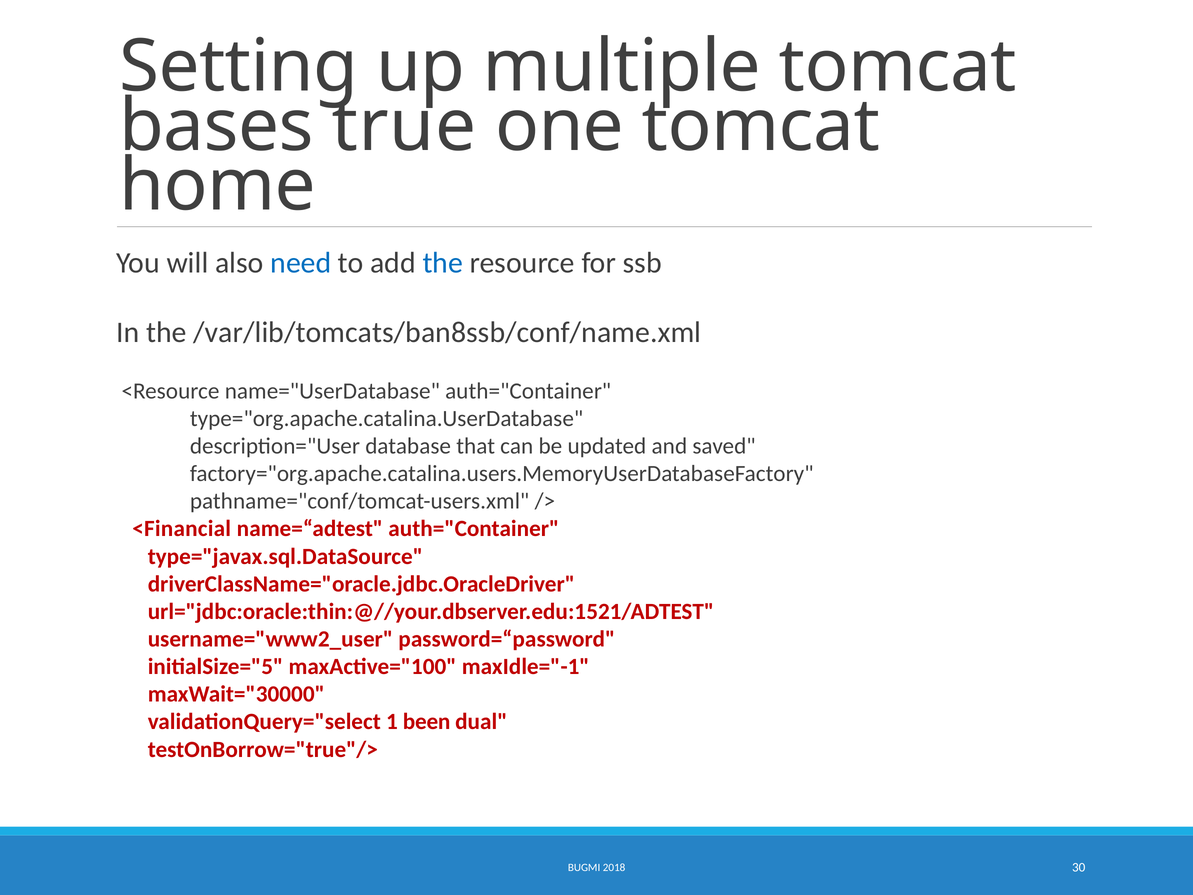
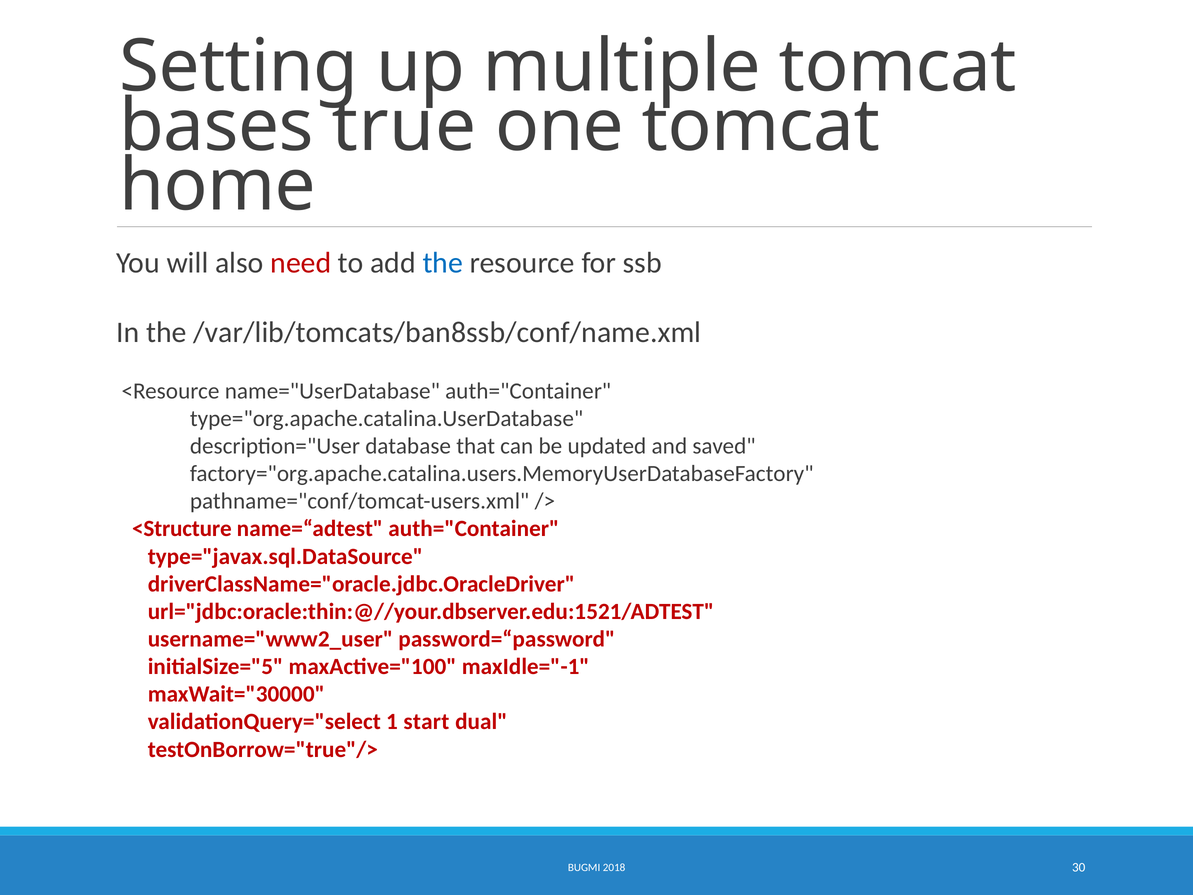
need colour: blue -> red (301, 263)
<Financial: <Financial -> <Structure (182, 529)
been: been -> start (426, 722)
